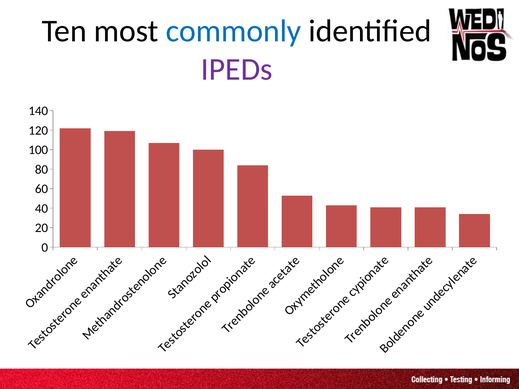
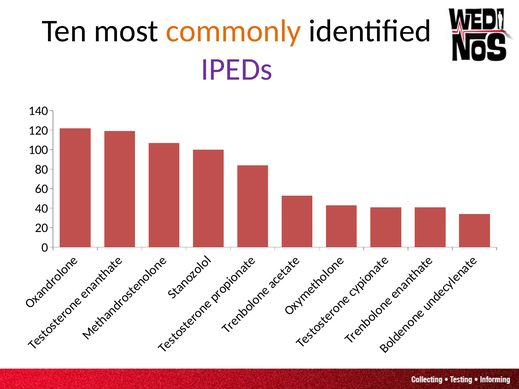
commonly colour: blue -> orange (234, 31)
